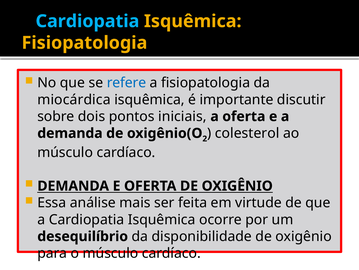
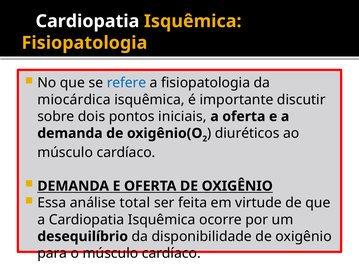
Cardiopatia colour: light blue -> white (87, 21)
colesterol: colesterol -> diuréticos (247, 133)
mais: mais -> total (135, 202)
